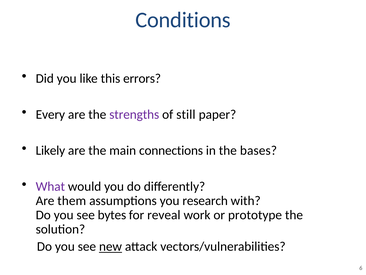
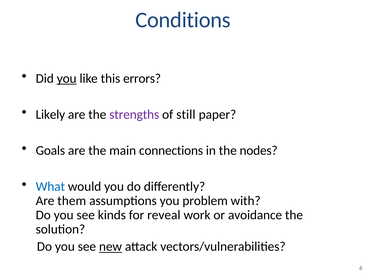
you underline: none -> present (67, 78)
Every: Every -> Likely (50, 114)
Likely: Likely -> Goals (50, 150)
bases: bases -> nodes (259, 150)
What colour: purple -> blue (50, 186)
research: research -> problem (205, 200)
bytes: bytes -> kinds (112, 215)
prototype: prototype -> avoidance (255, 215)
